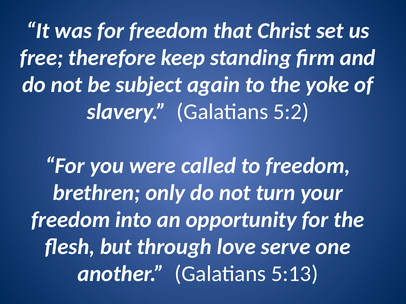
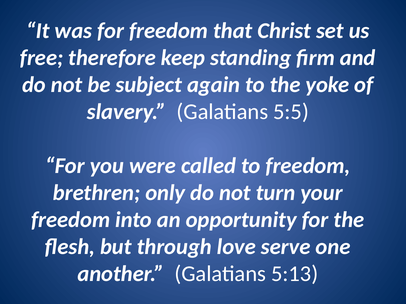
5:2: 5:2 -> 5:5 (291, 112)
